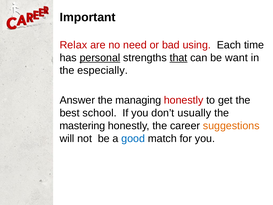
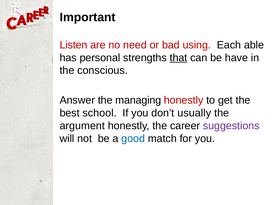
Relax: Relax -> Listen (74, 45)
time: time -> able (254, 45)
personal underline: present -> none (100, 58)
want: want -> have (236, 58)
especially: especially -> conscious (103, 70)
mastering: mastering -> argument (82, 126)
suggestions colour: orange -> purple (231, 126)
